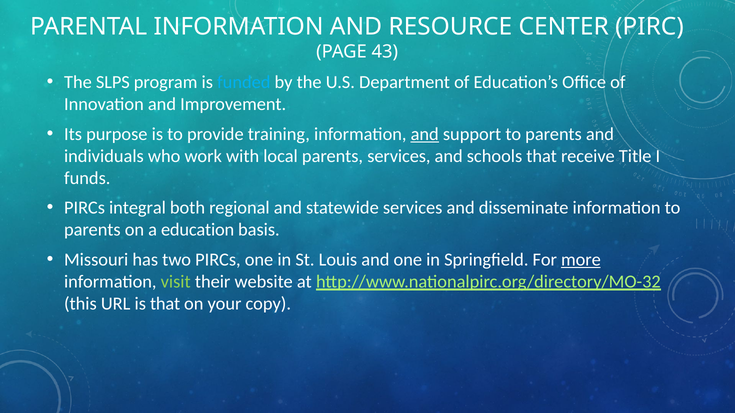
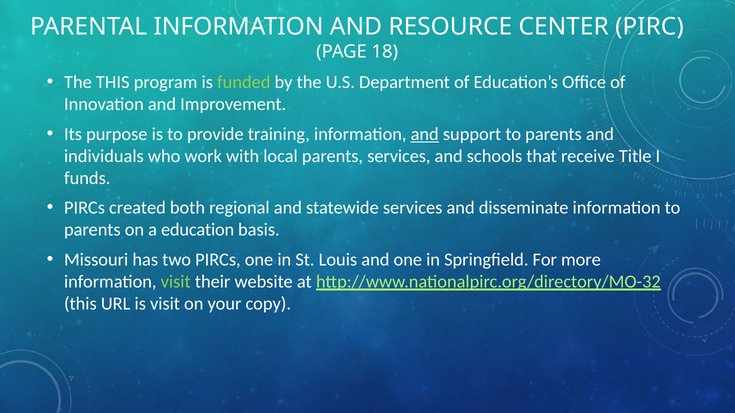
43: 43 -> 18 (385, 52)
The SLPS: SLPS -> THIS (113, 82)
funded colour: light blue -> light green (244, 82)
integral: integral -> created (137, 208)
more underline: present -> none (581, 260)
is that: that -> visit (165, 304)
